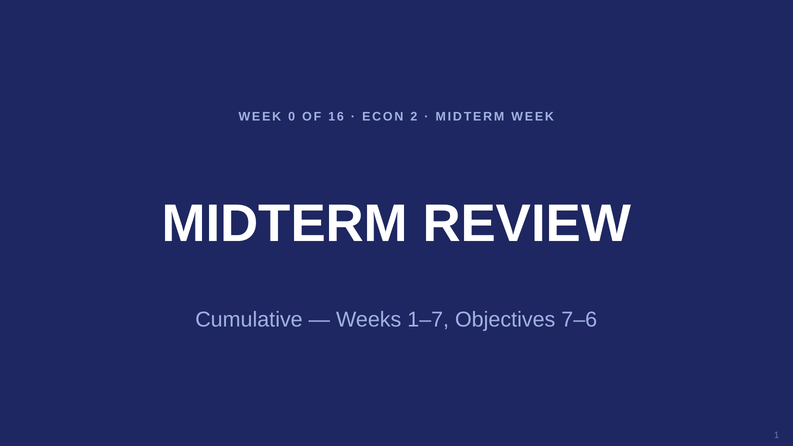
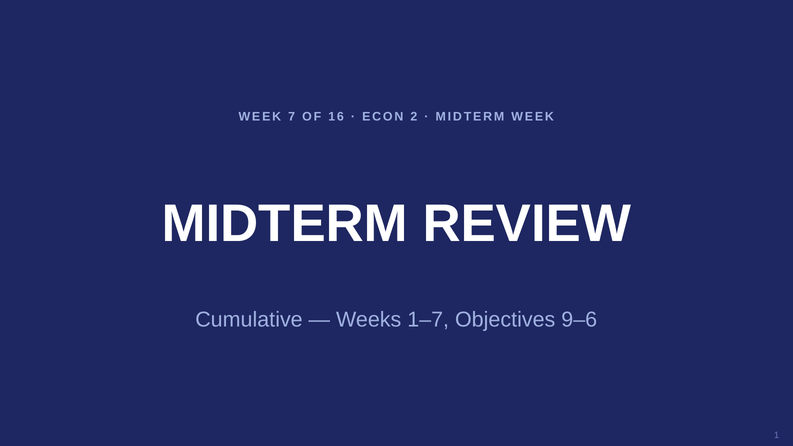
0: 0 -> 7 (292, 117)
7–6: 7–6 -> 9–6 (579, 320)
